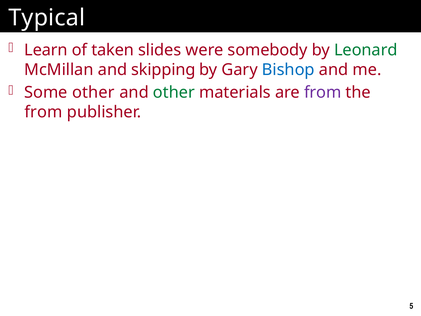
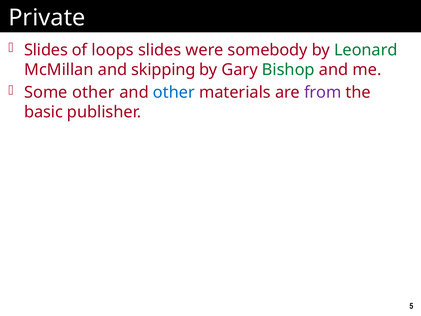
Typical: Typical -> Private (47, 18)
Learn: Learn -> Slides (46, 50)
taken: taken -> loops (113, 50)
Bishop colour: blue -> green (288, 70)
other colour: green -> blue (174, 92)
from: from -> basic (44, 112)
